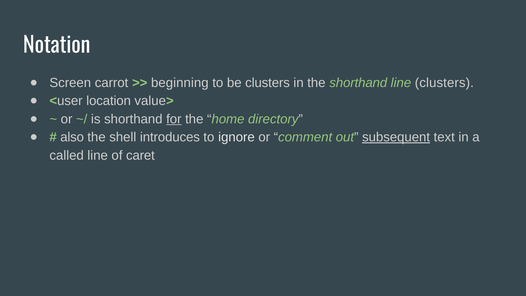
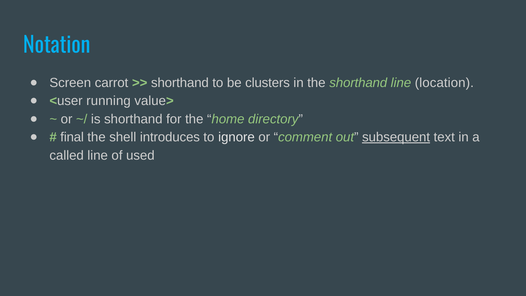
Notation colour: white -> light blue (57, 46)
beginning: beginning -> shorthand (180, 83)
line clusters: clusters -> location (444, 83)
location: location -> running (109, 101)
for underline: present -> none (174, 119)
also: also -> final (72, 137)
caret: caret -> used (140, 155)
